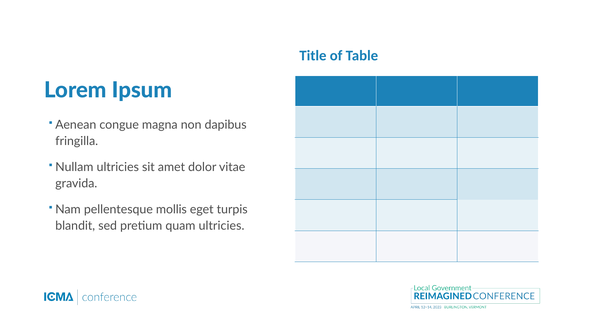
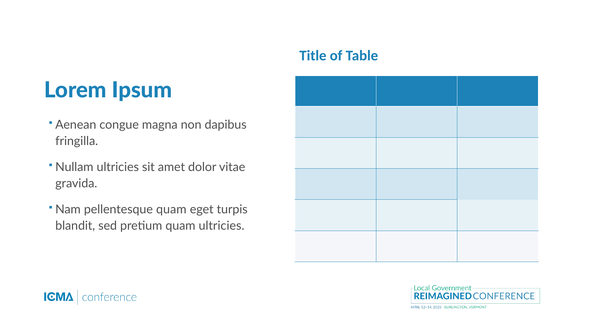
pellentesque mollis: mollis -> quam (171, 209)
